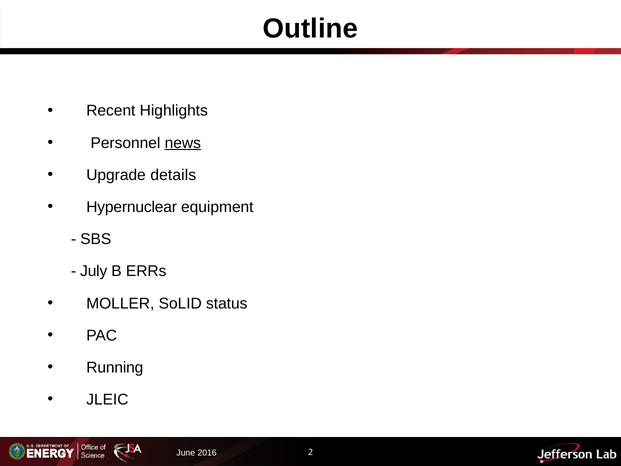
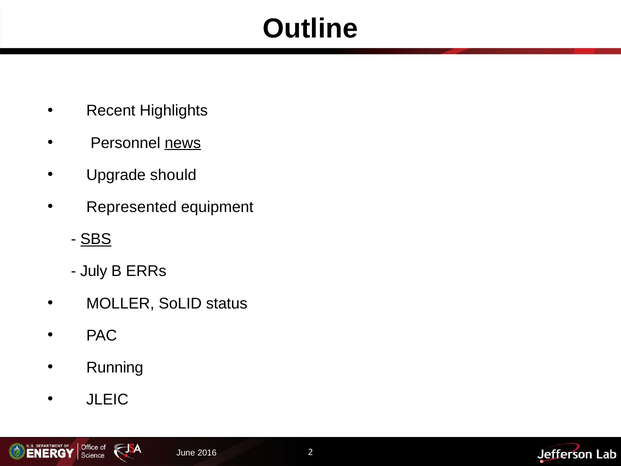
details: details -> should (173, 175)
Hypernuclear: Hypernuclear -> Represented (131, 207)
SBS underline: none -> present (96, 239)
